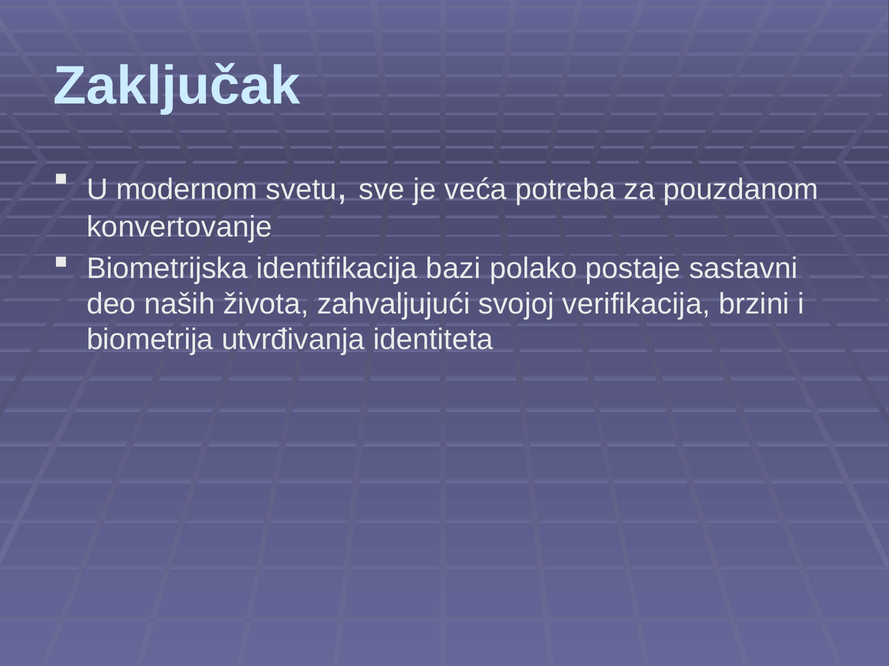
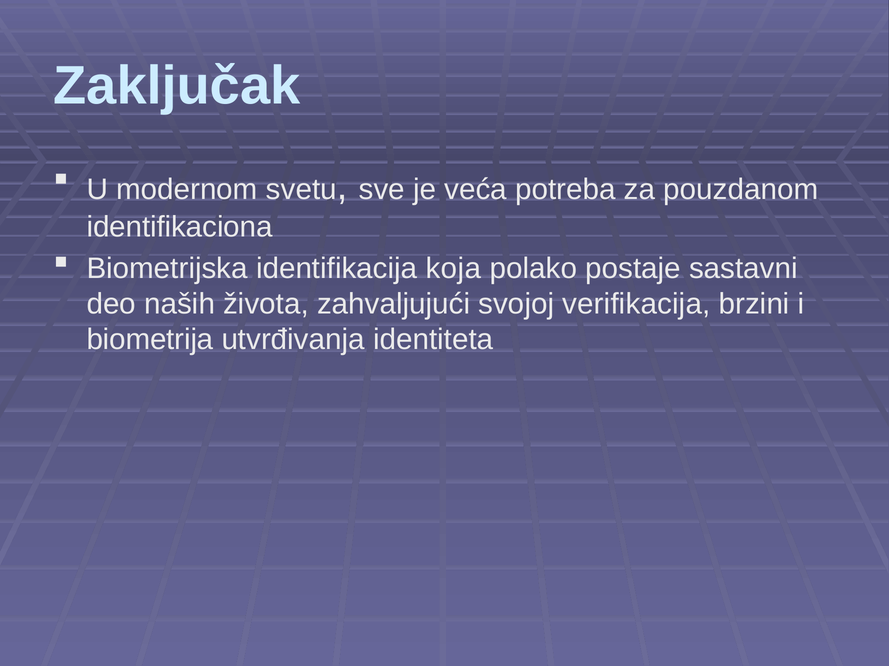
konvertovanje: konvertovanje -> identifikaciona (180, 227)
bazi: bazi -> koja (453, 269)
